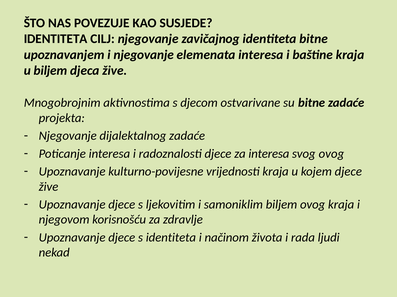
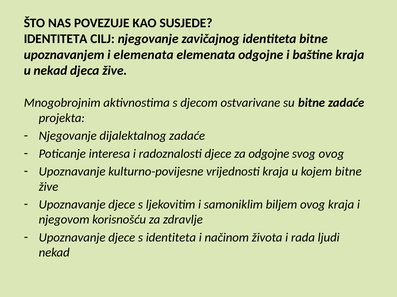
i njegovanje: njegovanje -> elemenata (144, 55)
elemenata interesa: interesa -> odgojne (261, 55)
u biljem: biljem -> nekad (51, 71)
za interesa: interesa -> odgojne (269, 154)
kojem djece: djece -> bitne (348, 172)
